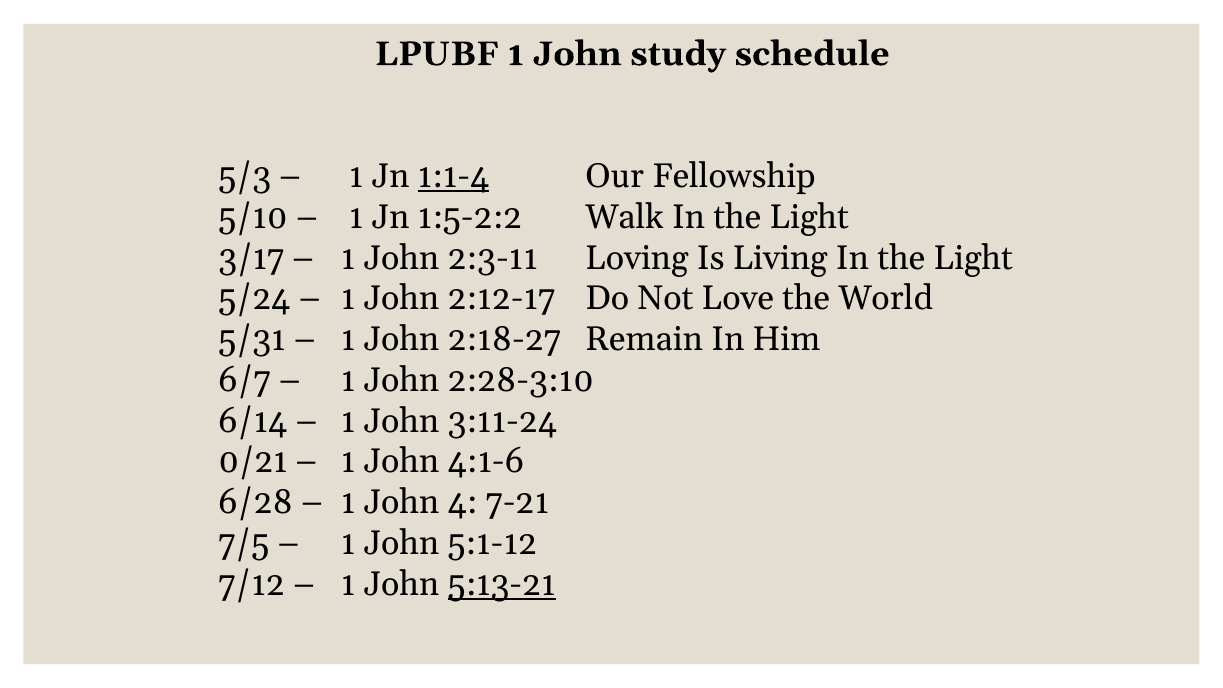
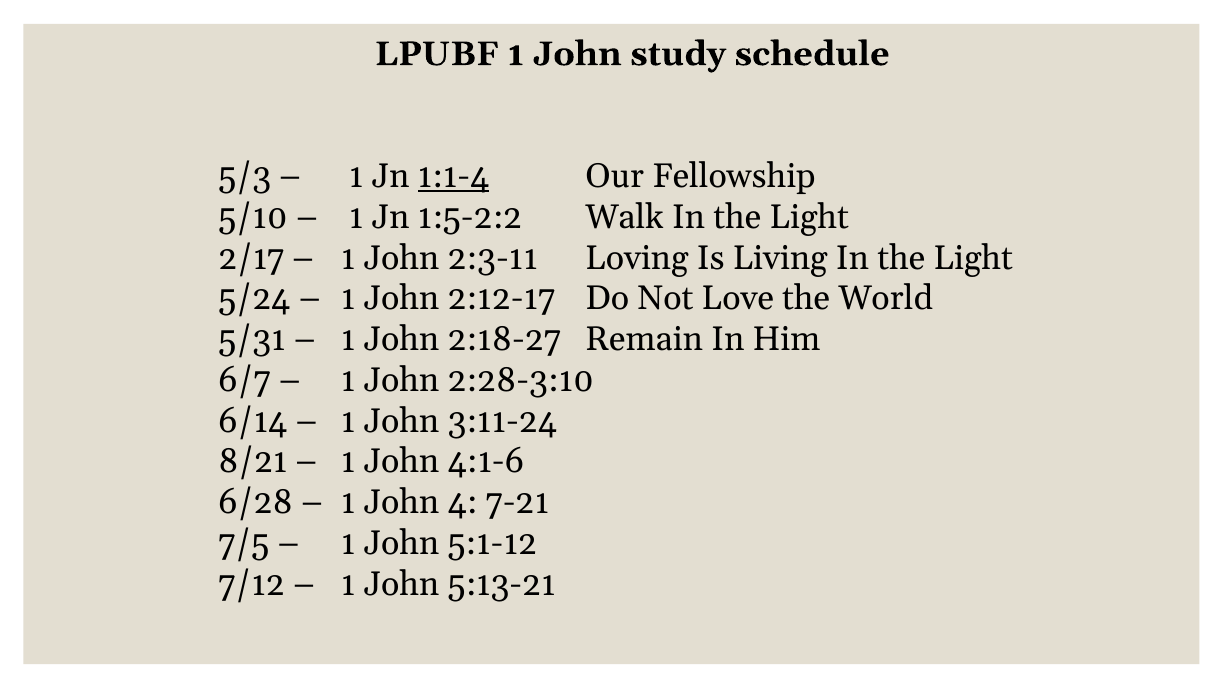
3/17: 3/17 -> 2/17 (251, 258)
0/21: 0/21 -> 8/21 (253, 462)
5:13-21 underline: present -> none (502, 584)
